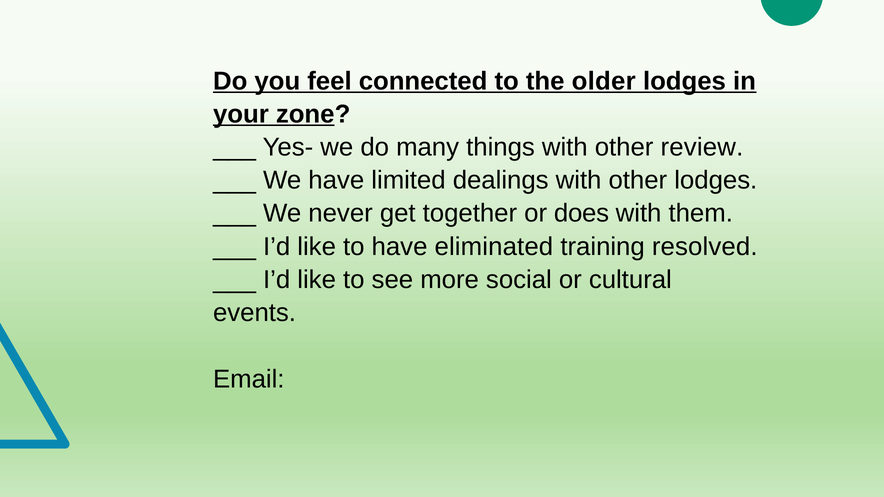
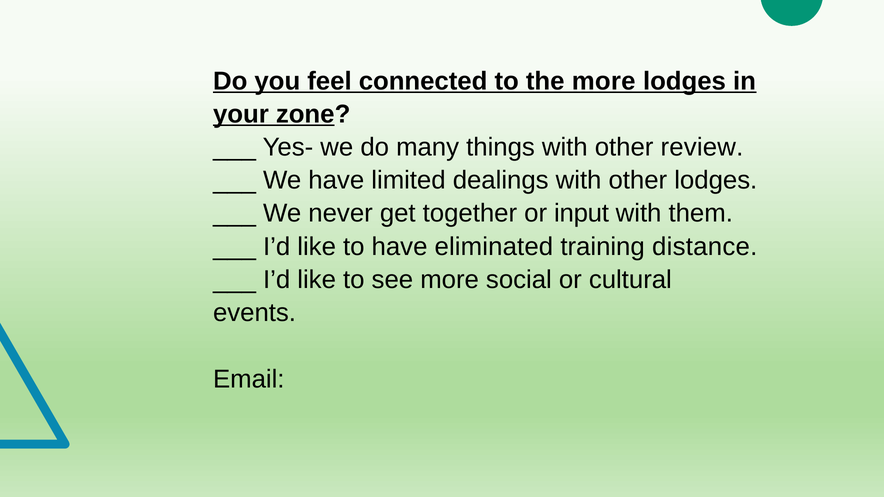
the older: older -> more (604, 81)
does: does -> input (582, 214)
resolved: resolved -> distance (705, 247)
